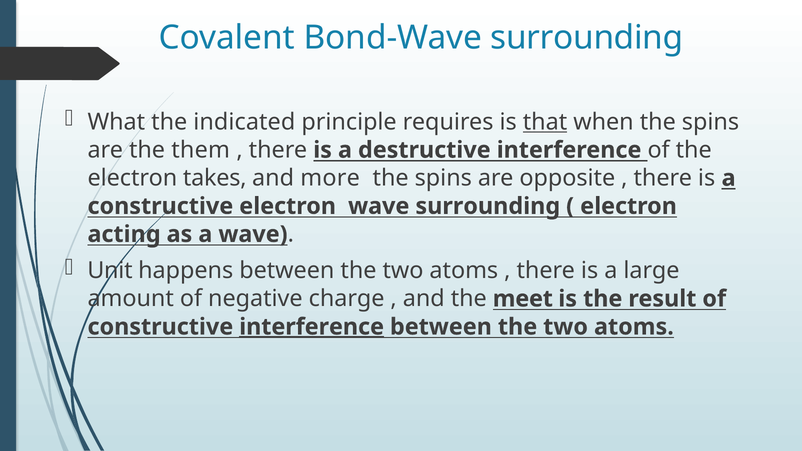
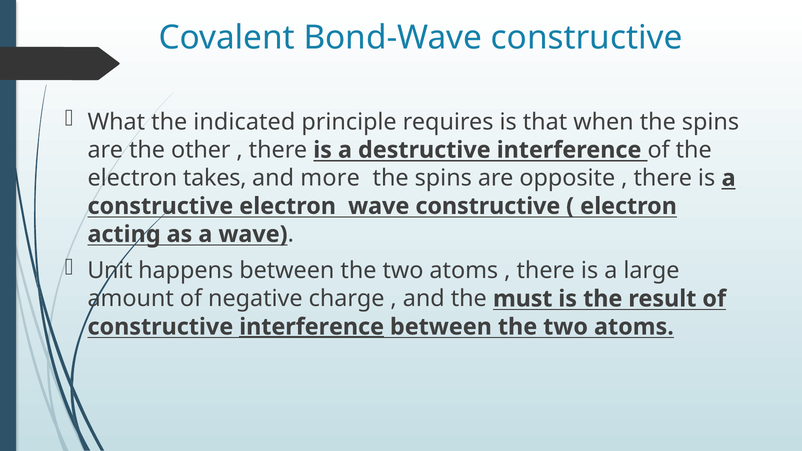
Bond-Wave surrounding: surrounding -> constructive (587, 38)
that underline: present -> none (545, 122)
them: them -> other (201, 150)
wave surrounding: surrounding -> constructive (488, 206)
meet: meet -> must (523, 299)
